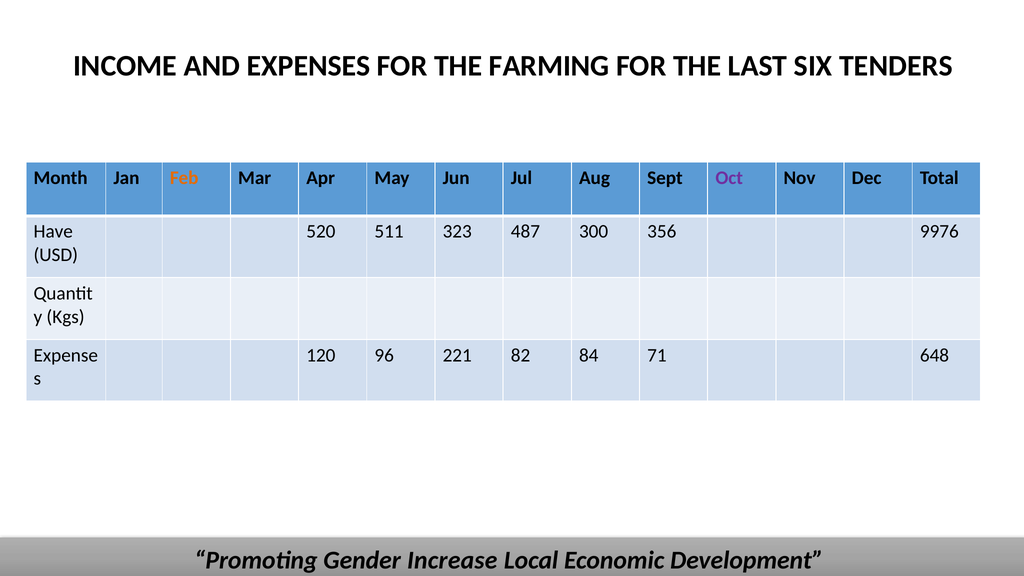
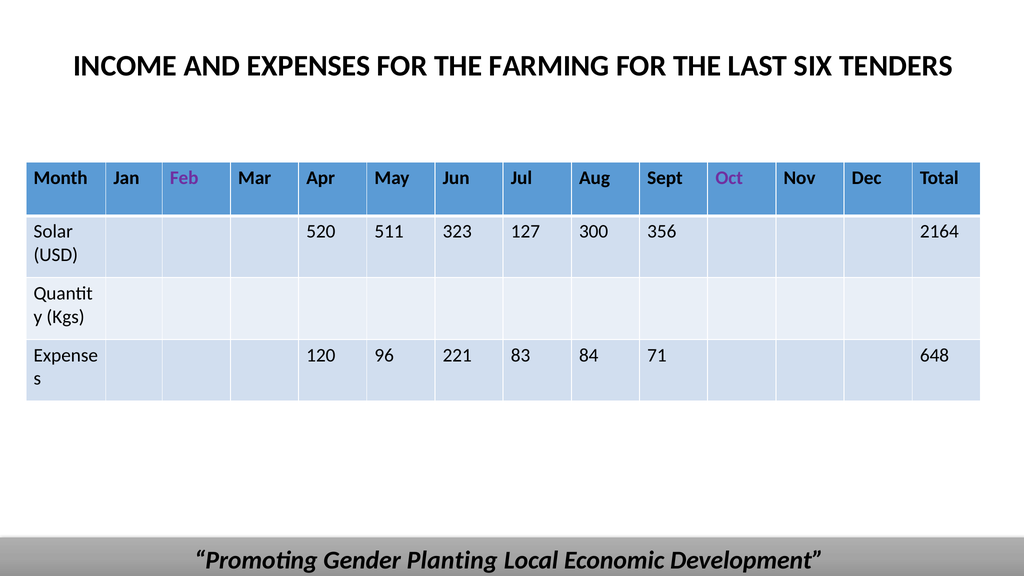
Feb colour: orange -> purple (184, 178)
Have: Have -> Solar (53, 232)
487: 487 -> 127 (525, 232)
9976: 9976 -> 2164 (939, 232)
82: 82 -> 83 (521, 355)
Increase: Increase -> Planting (452, 560)
